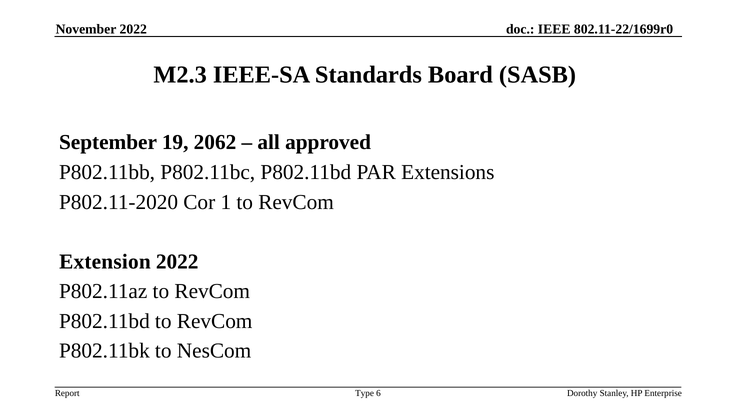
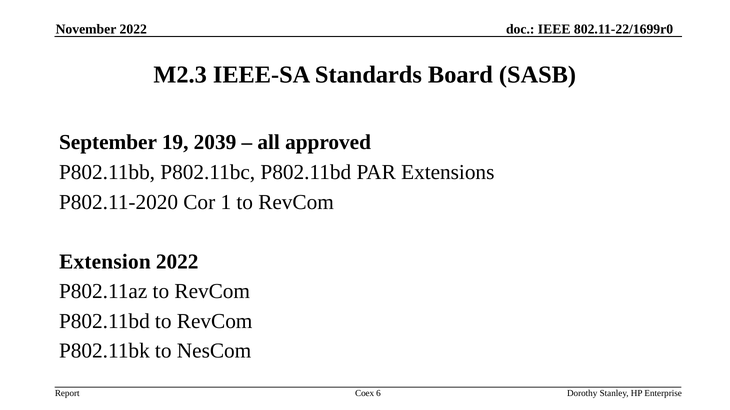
2062: 2062 -> 2039 (215, 143)
Type: Type -> Coex (365, 394)
